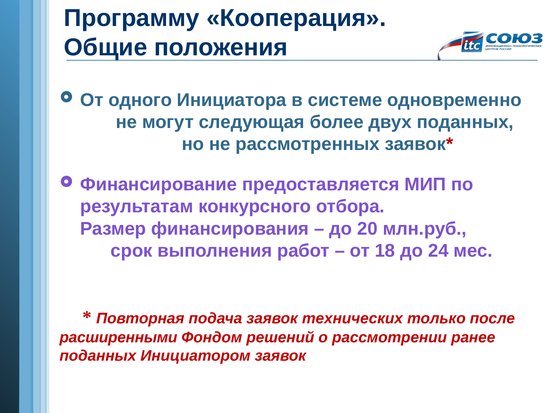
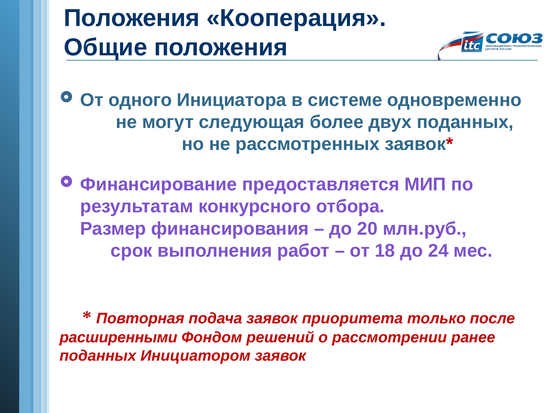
Программу: Программу -> Положения (132, 18)
технических: технических -> приоритета (352, 318)
